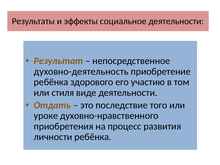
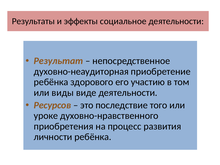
духовно-деятельность: духовно-деятельность -> духовно-неаудиторная (81, 71)
стиля: стиля -> виды (63, 93)
Отдать: Отдать -> Ресурсов (52, 105)
